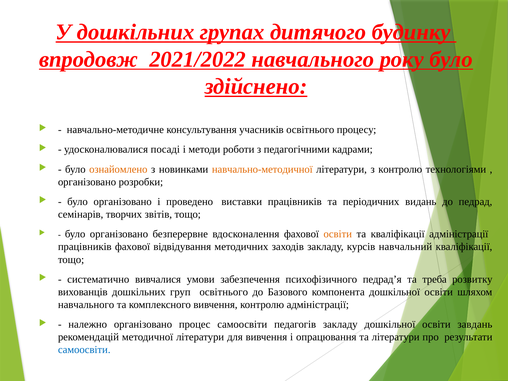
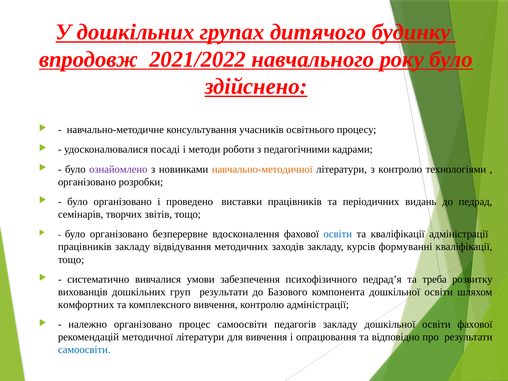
ознайомлено colour: orange -> purple (118, 169)
освіти colour: orange -> blue (338, 234)
працівників фахової: фахової -> закладу (133, 247)
навчальний: навчальний -> формуванні (405, 247)
груп освітнього: освітнього -> результати (224, 292)
навчального: навчального -> комфортних (86, 305)
освіти завдань: завдань -> фахової (475, 324)
та літератури: літератури -> відповідно (396, 337)
